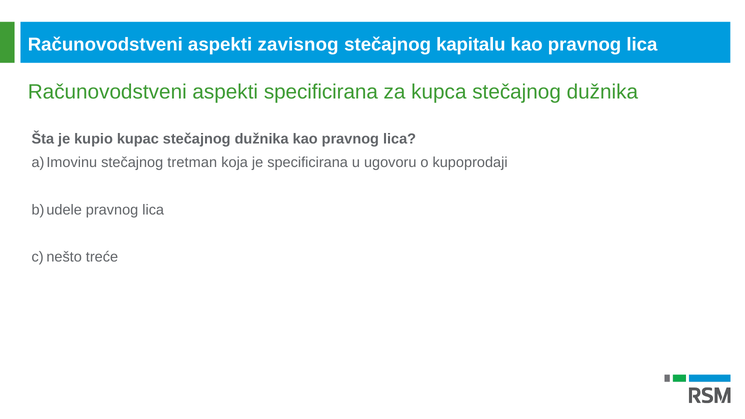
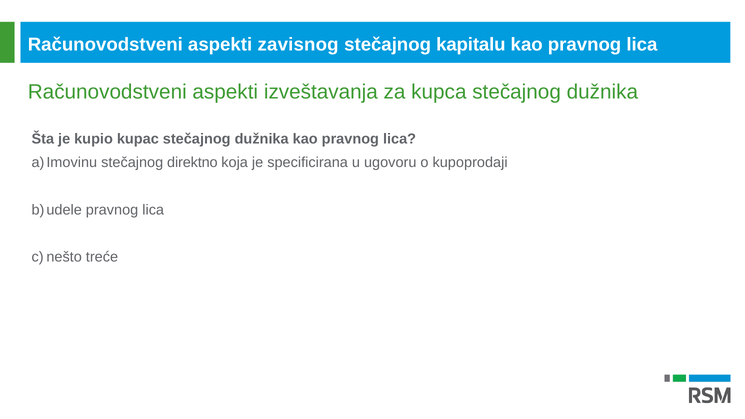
aspekti specificirana: specificirana -> izveštavanja (321, 92)
tretman: tretman -> direktno (192, 163)
